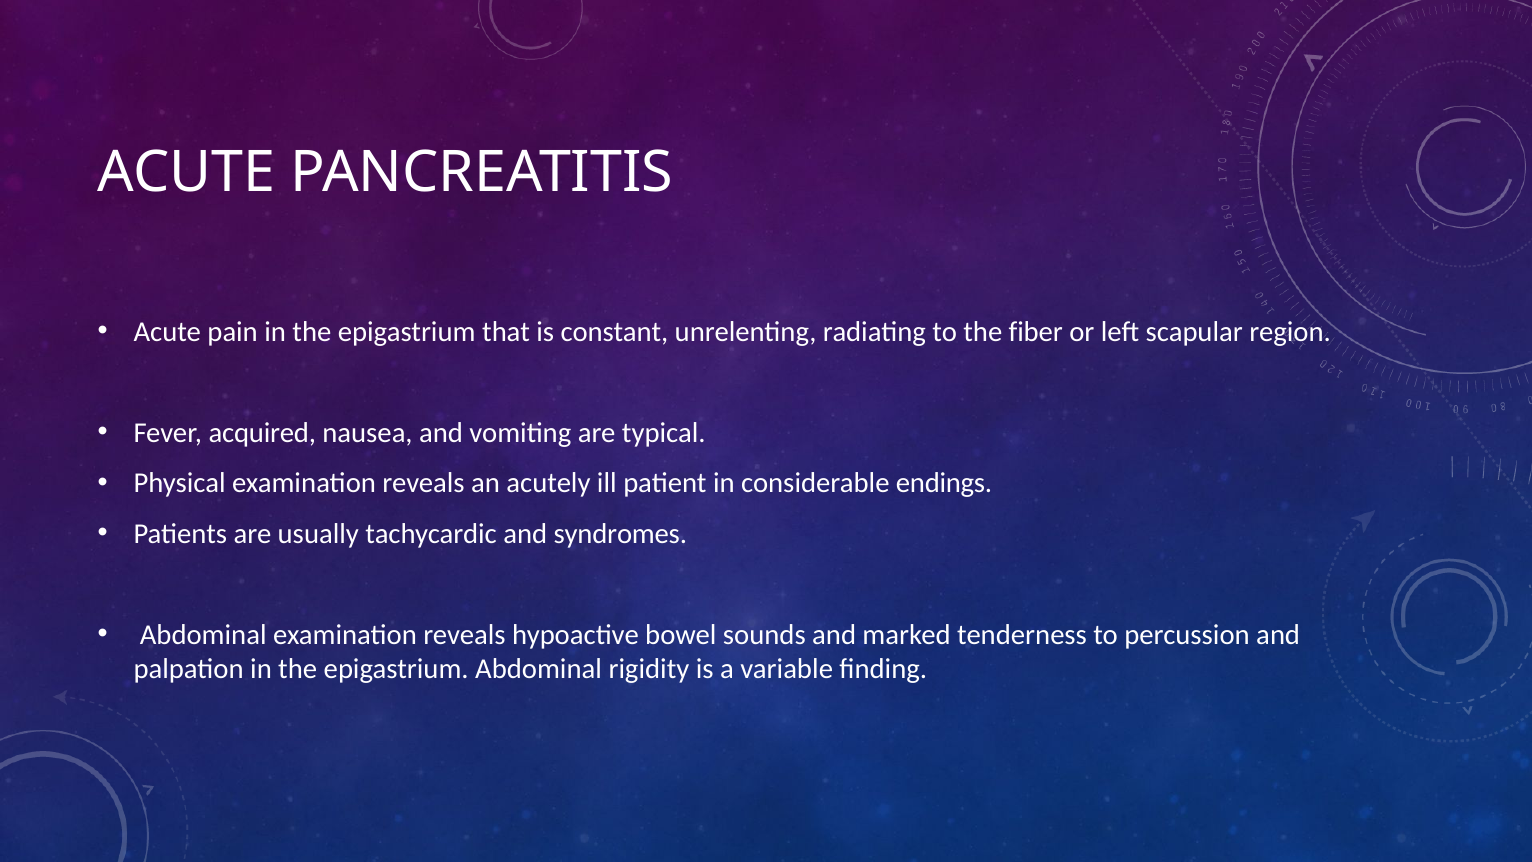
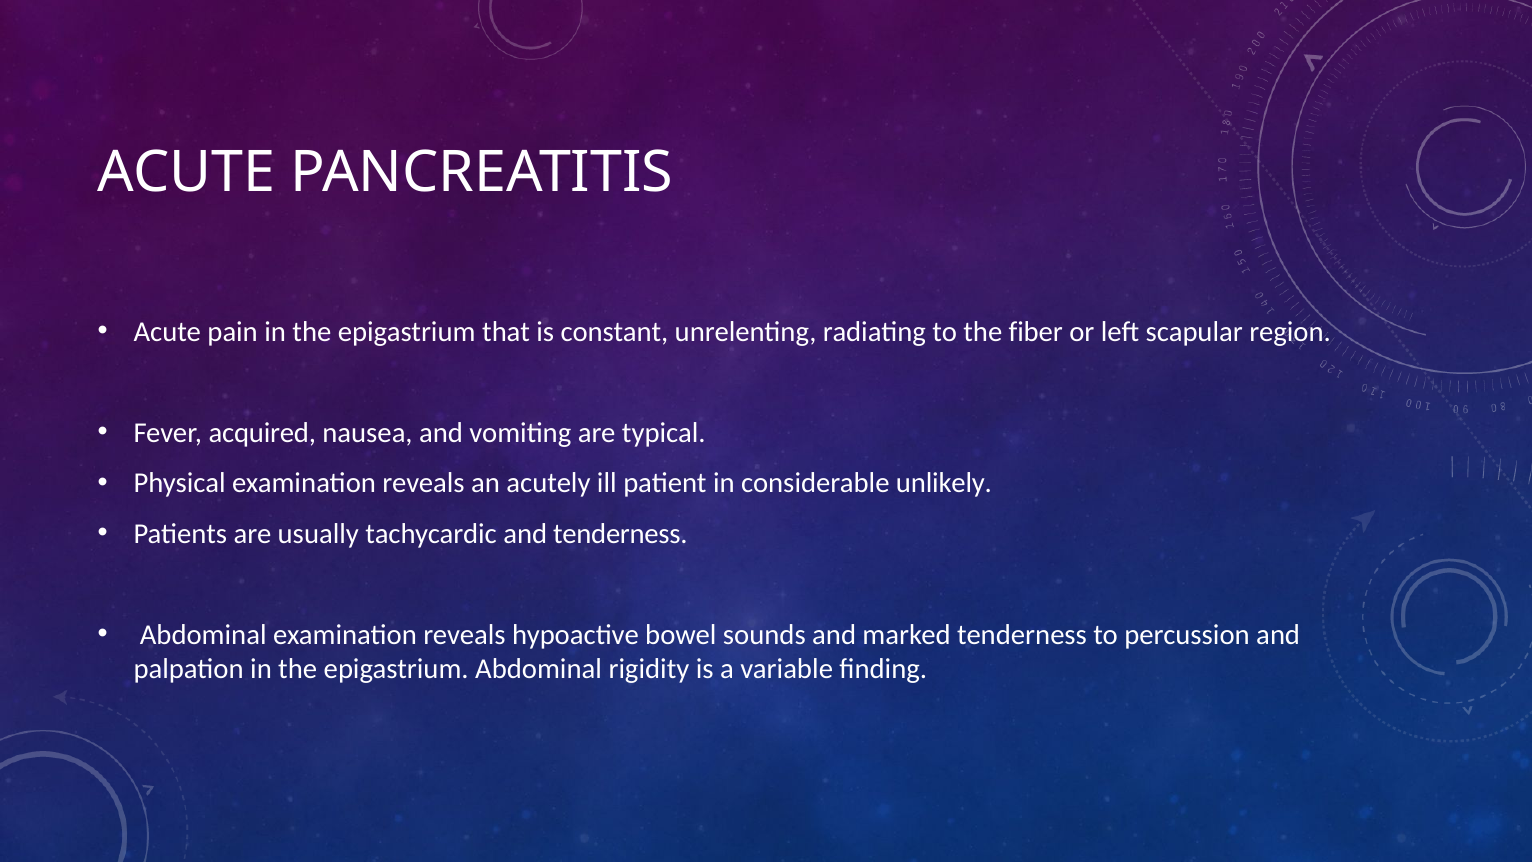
endings: endings -> unlikely (944, 483)
and syndromes: syndromes -> tenderness (620, 534)
